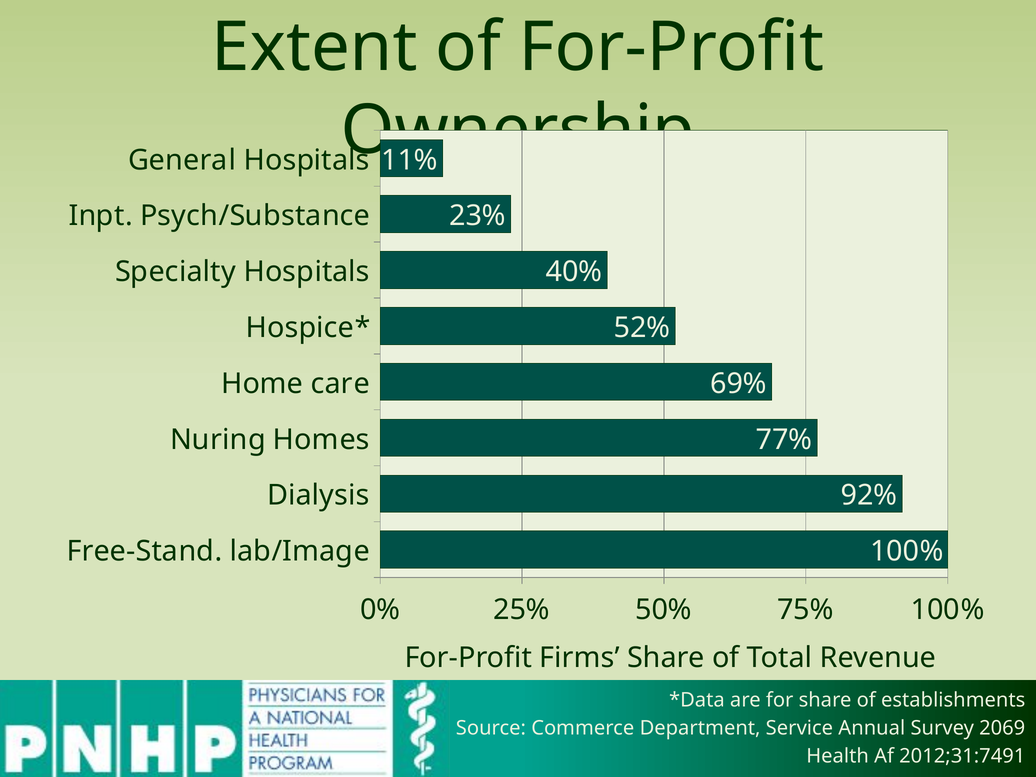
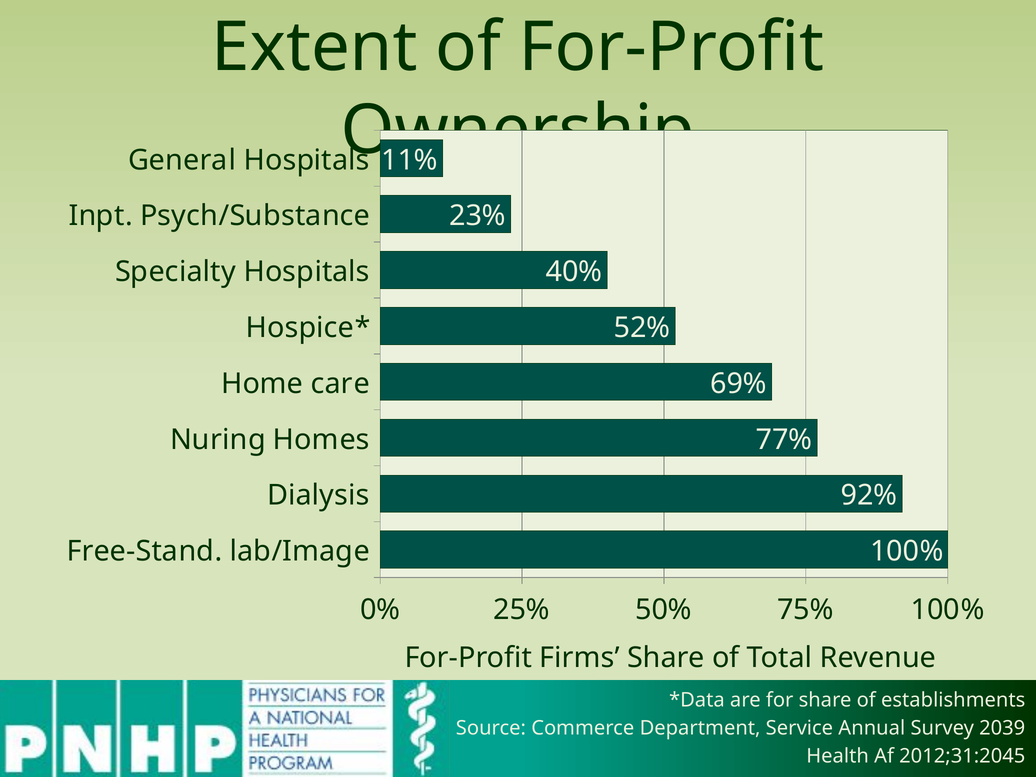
2069: 2069 -> 2039 (1002, 728)
2012;31:7491: 2012;31:7491 -> 2012;31:2045 (962, 756)
